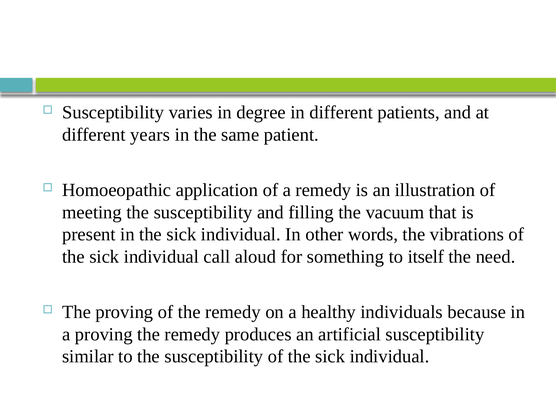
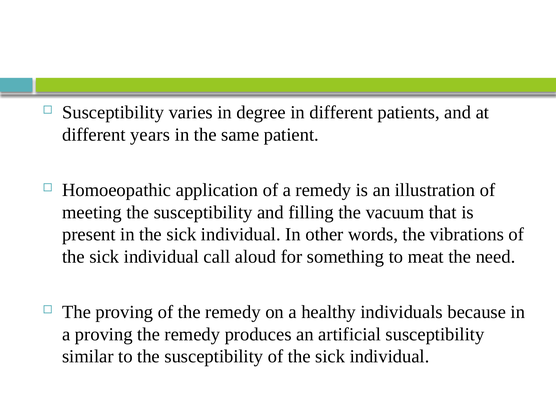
itself: itself -> meat (426, 257)
